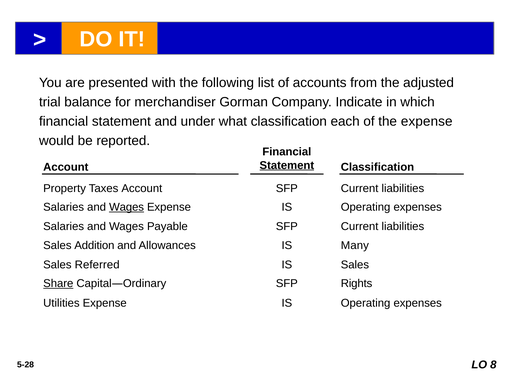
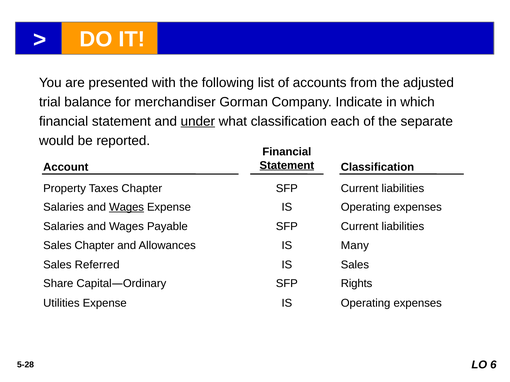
under underline: none -> present (198, 121)
the expense: expense -> separate (427, 121)
Taxes Account: Account -> Chapter (142, 189)
Sales Addition: Addition -> Chapter (94, 246)
Share underline: present -> none (58, 284)
8: 8 -> 6 (493, 365)
